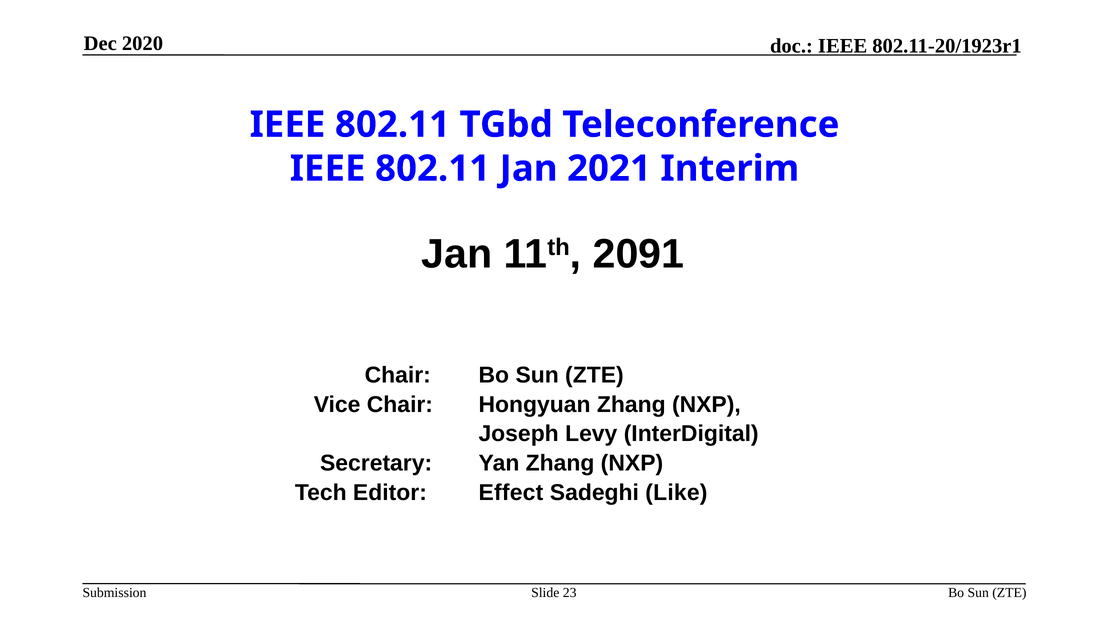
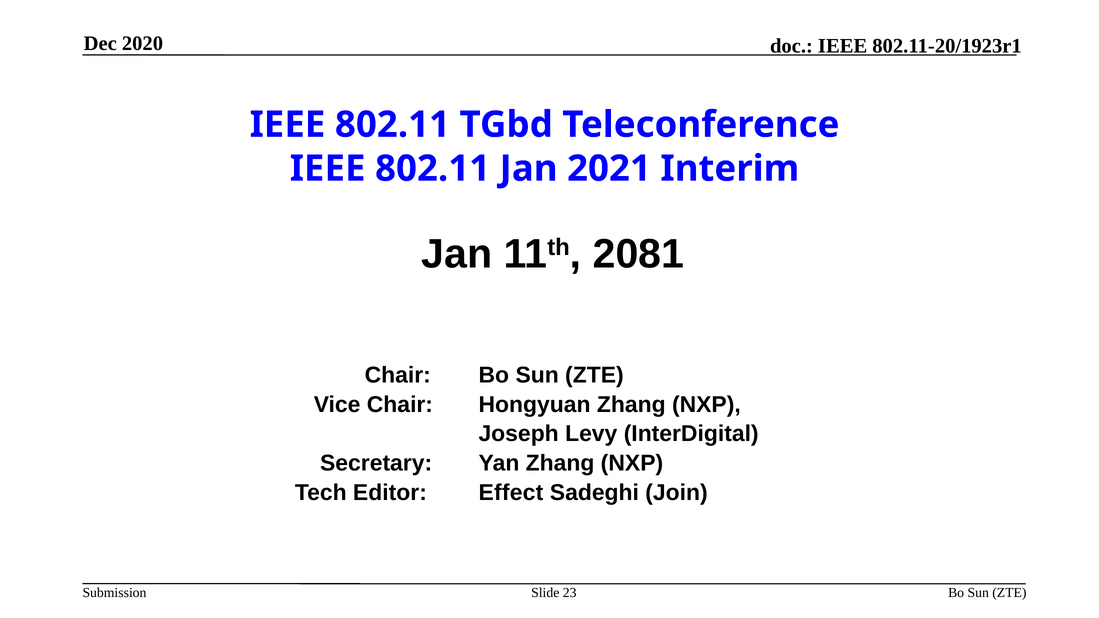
2091: 2091 -> 2081 (638, 254)
Like: Like -> Join (677, 493)
